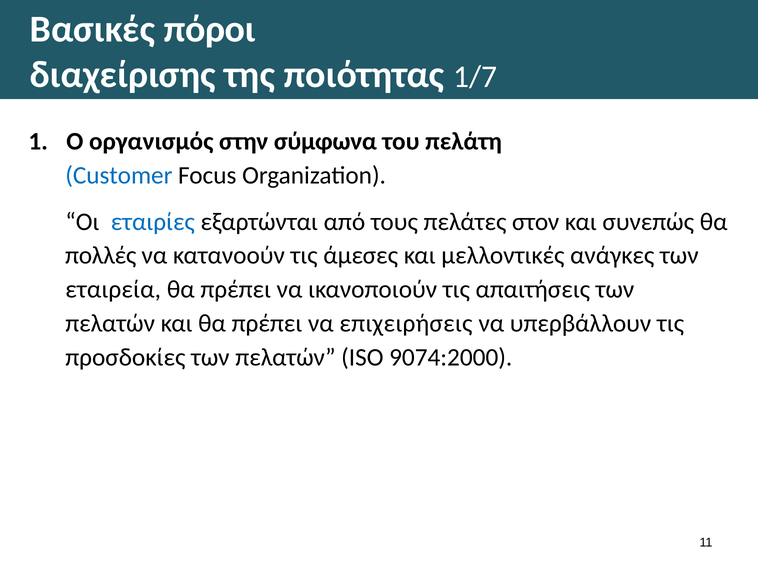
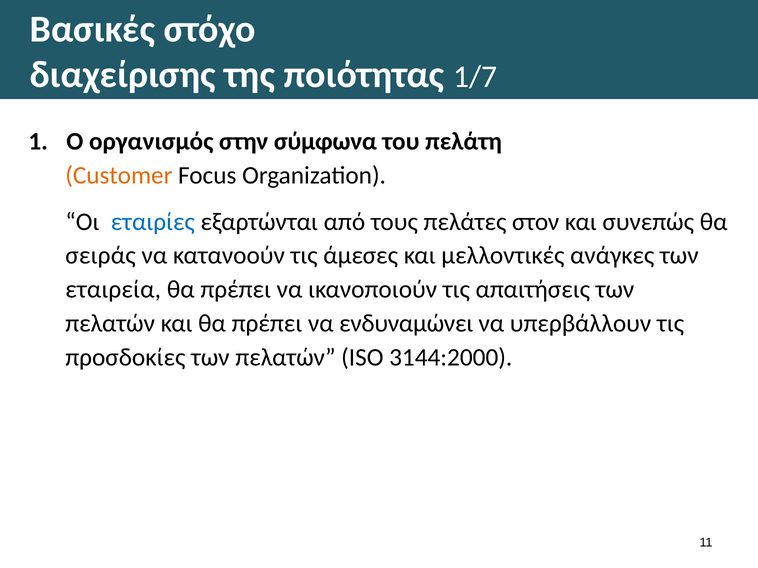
πόροι: πόροι -> στόχο (210, 29)
Customer colour: blue -> orange (119, 175)
πολλές: πολλές -> σειράς (100, 256)
επιχειρήσεις: επιχειρήσεις -> ενδυναμώνει (406, 324)
9074:2000: 9074:2000 -> 3144:2000 (451, 358)
